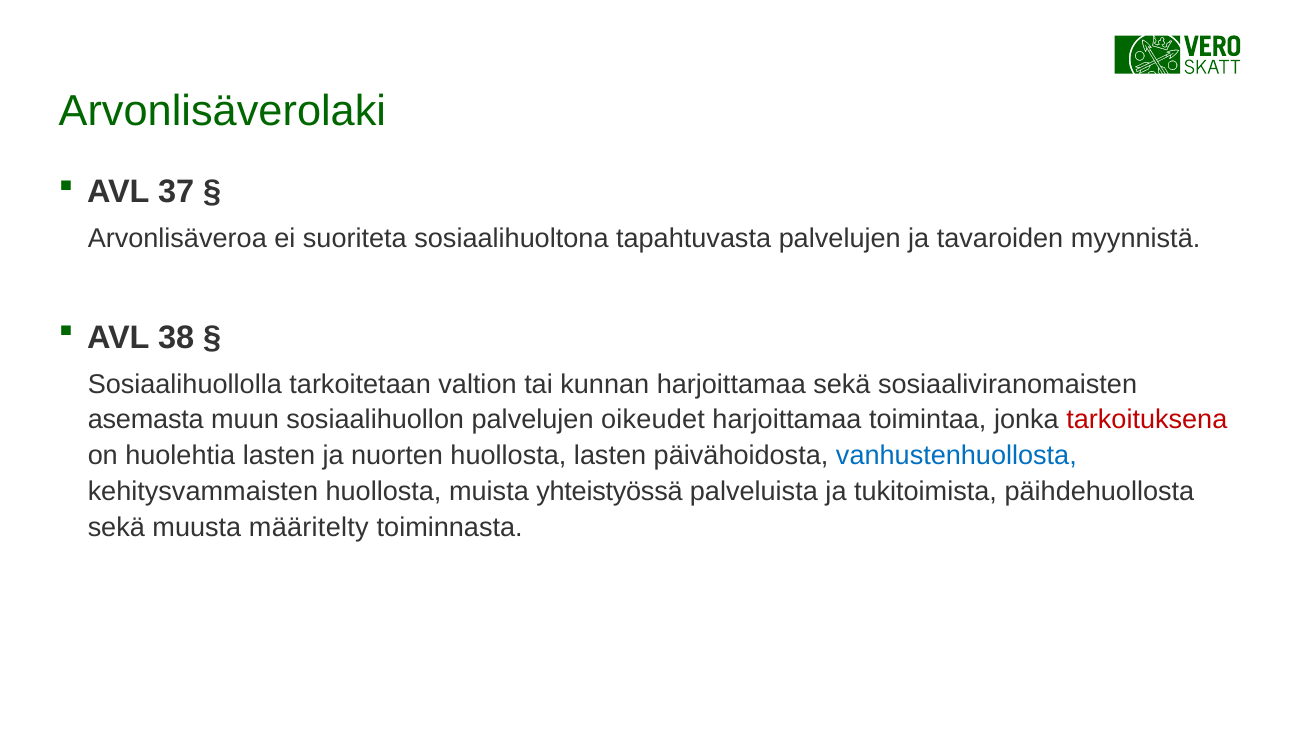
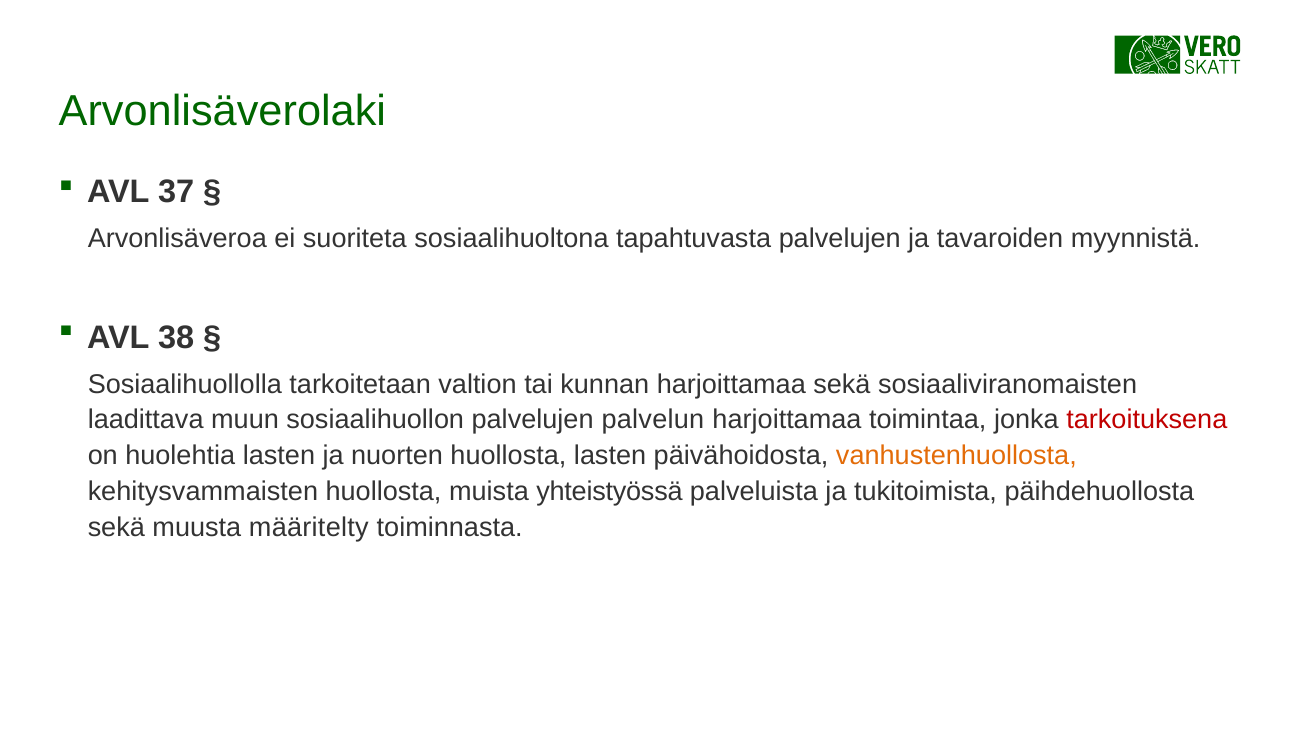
asemasta: asemasta -> laadittava (146, 420)
oikeudet: oikeudet -> palvelun (653, 420)
vanhustenhuollosta colour: blue -> orange (956, 455)
